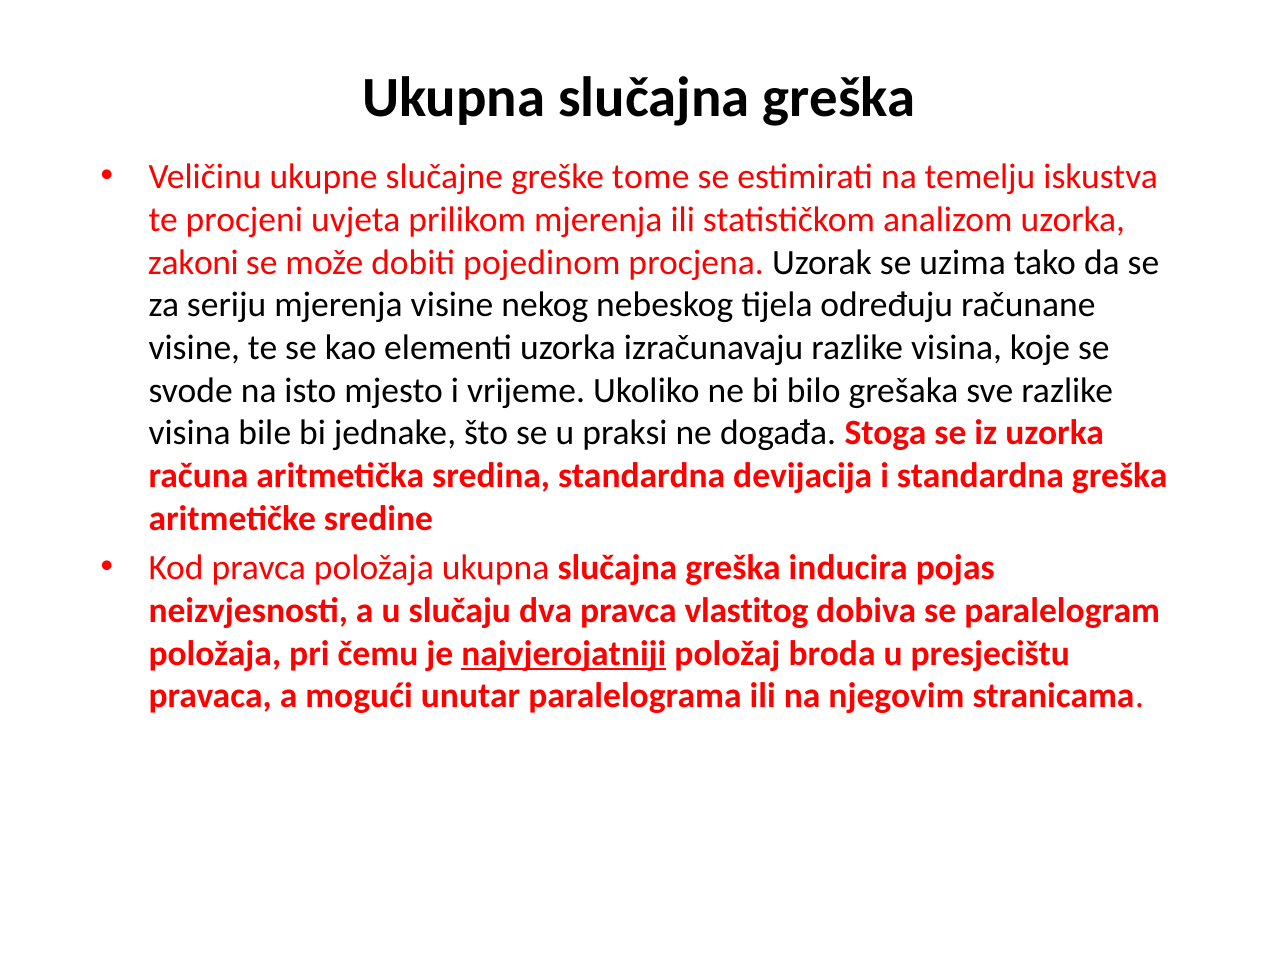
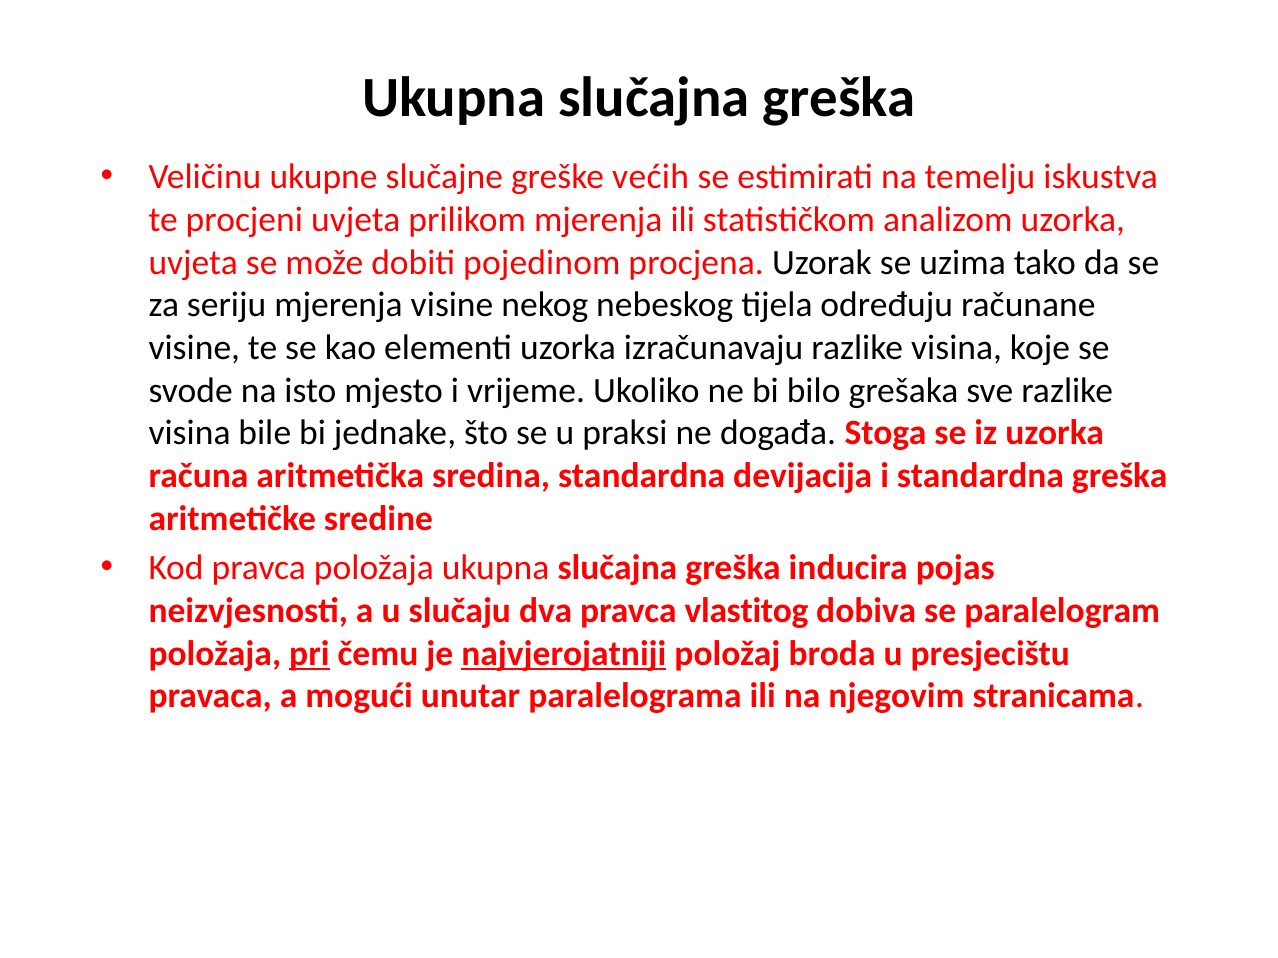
tome: tome -> većih (651, 177)
zakoni: zakoni -> uvjeta (193, 263)
pri underline: none -> present (309, 654)
